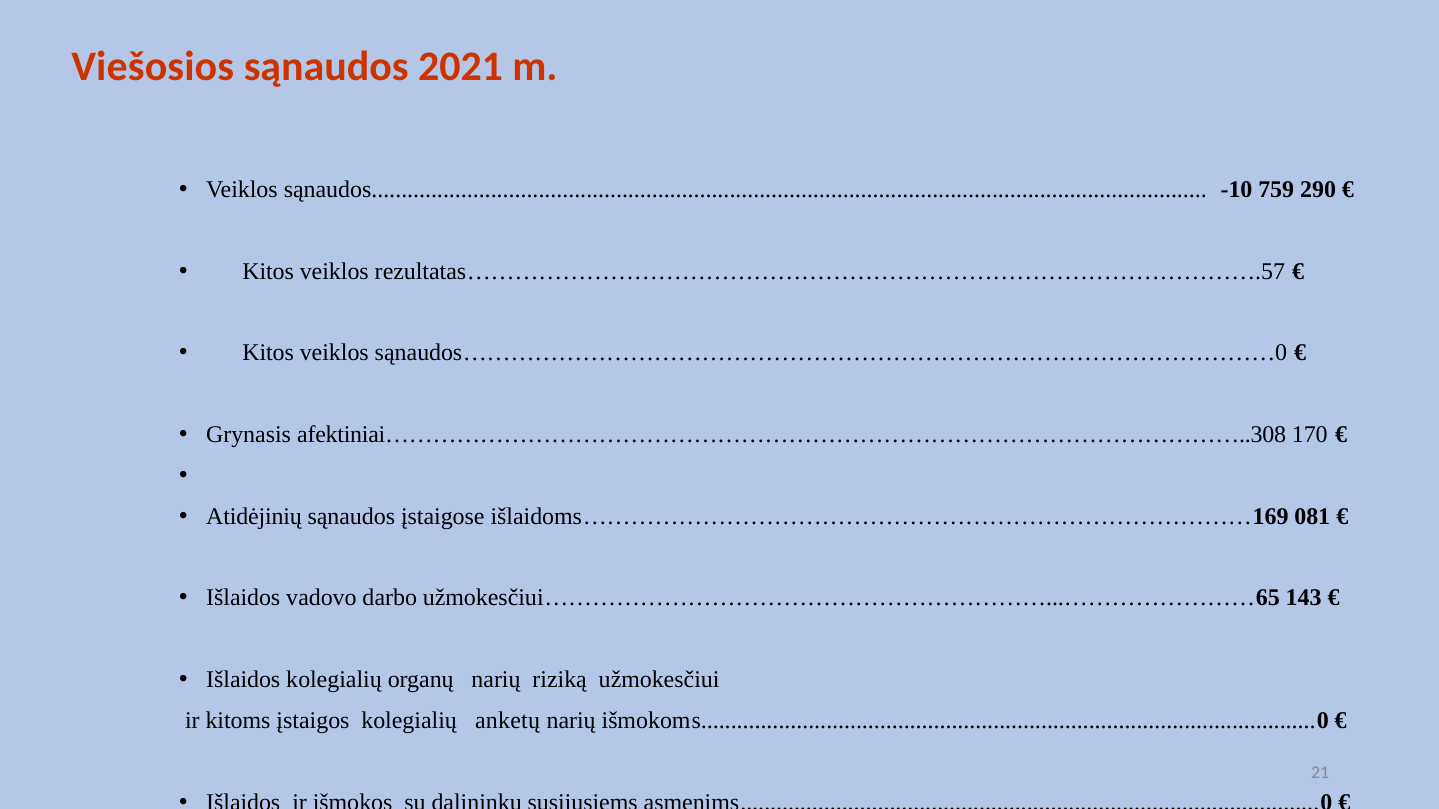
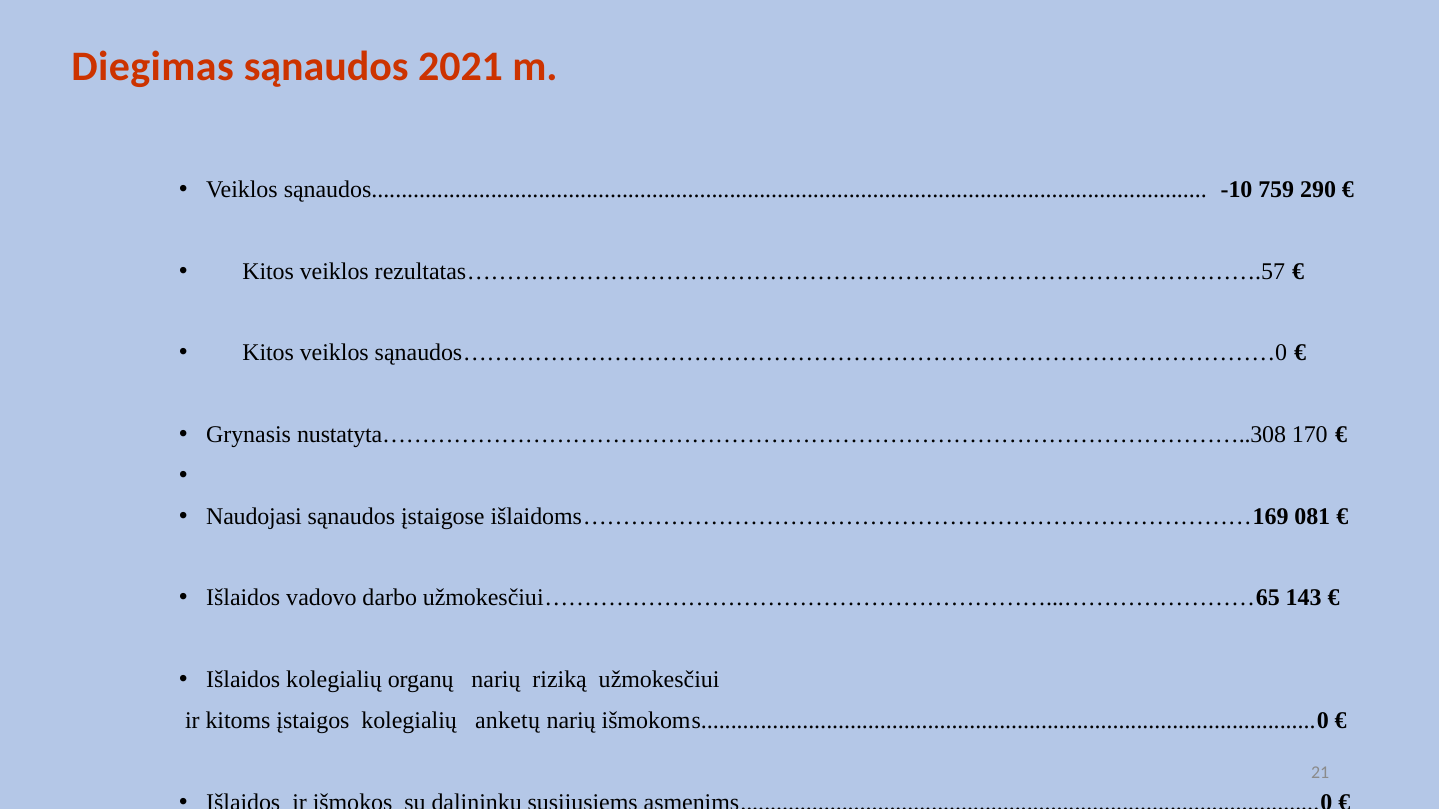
Viešosios: Viešosios -> Diegimas (153, 66)
afektiniai………………………………………………………………………………………………..308: afektiniai………………………………………………………………………………………………..308 -> nustatyta………………………………………………………………………………………………..308 (792, 435)
Atidėjinių: Atidėjinių -> Naudojasi (254, 517)
